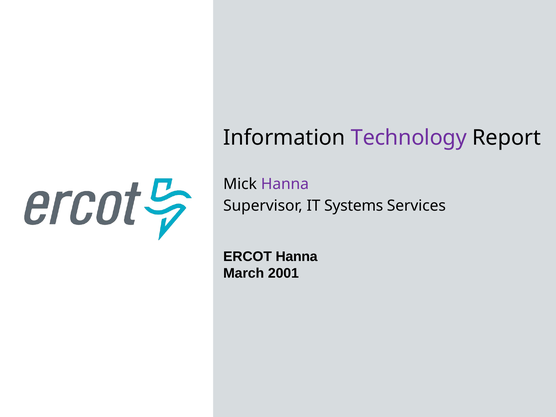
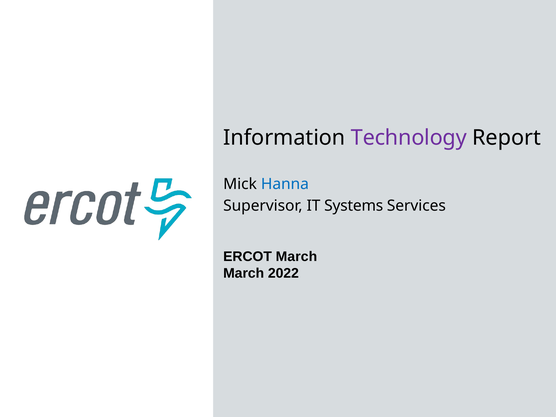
Hanna colour: purple -> blue (285, 184)
ERCOT Hanna: Hanna -> March (296, 257)
2001: 2001 -> 2022 (283, 273)
